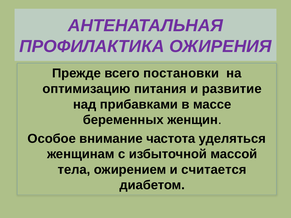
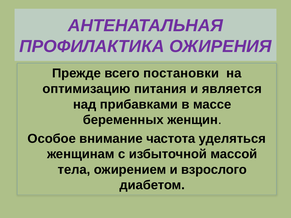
развитие: развитие -> является (232, 89)
считается: считается -> взрослого (214, 170)
